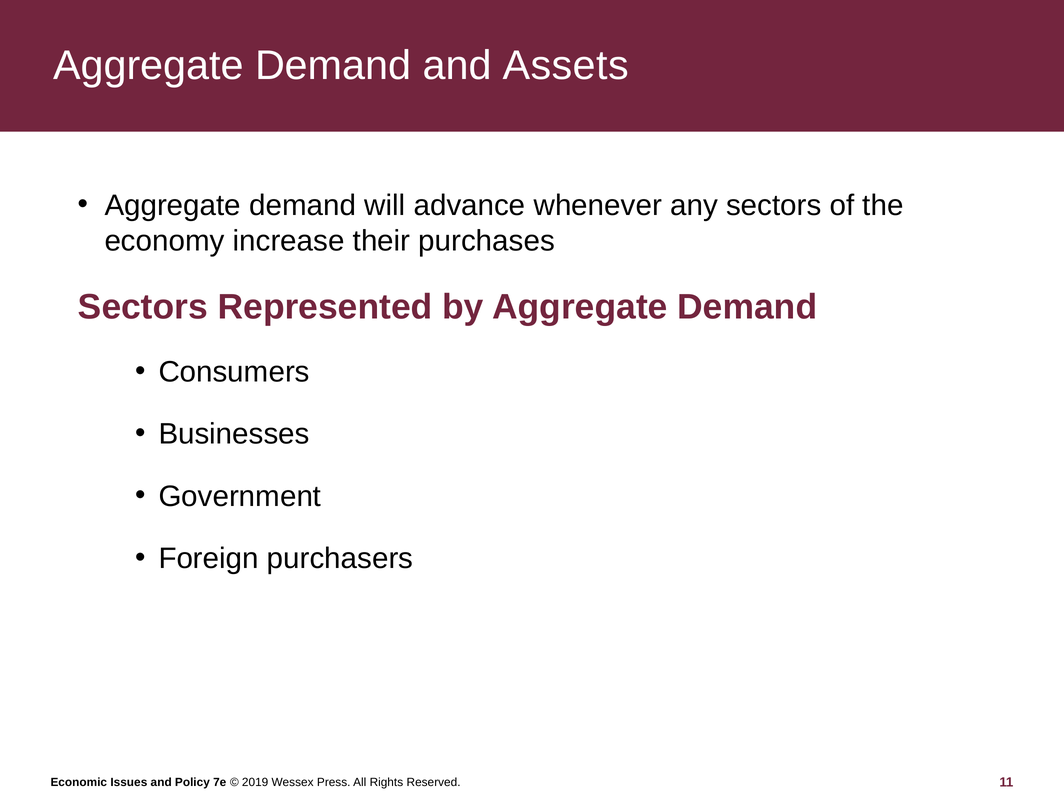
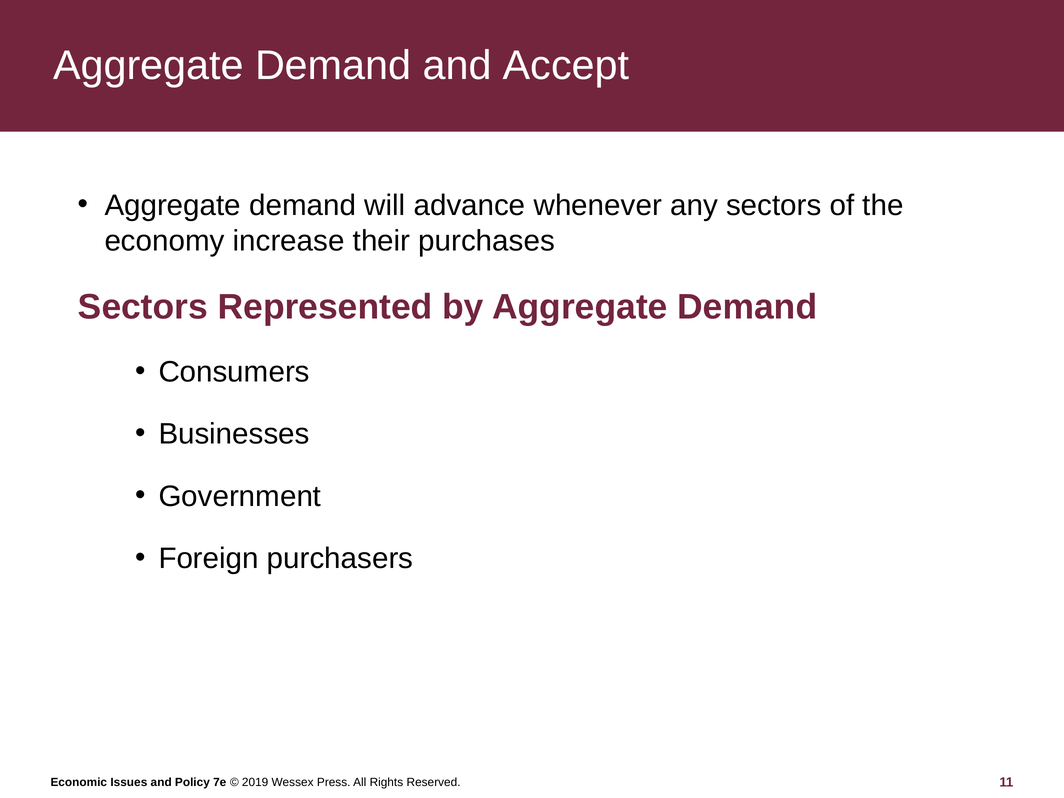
Assets: Assets -> Accept (566, 66)
